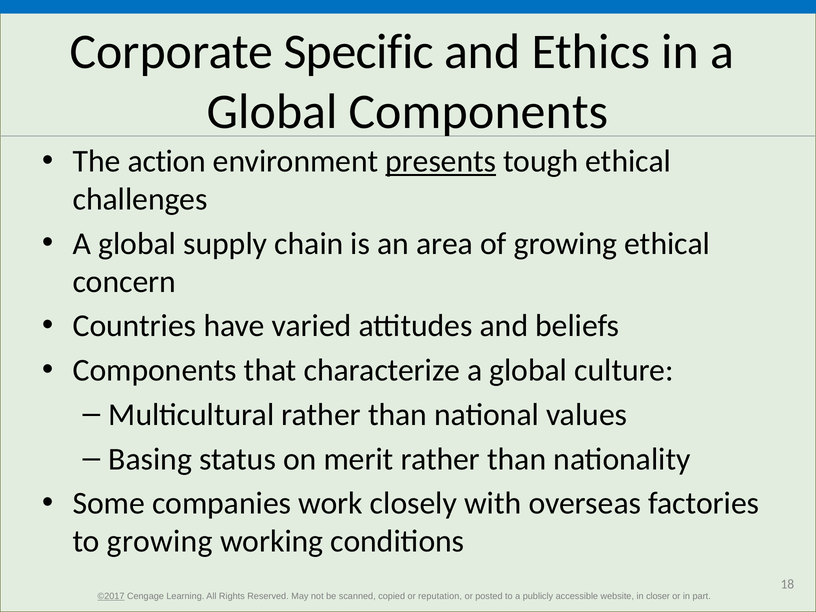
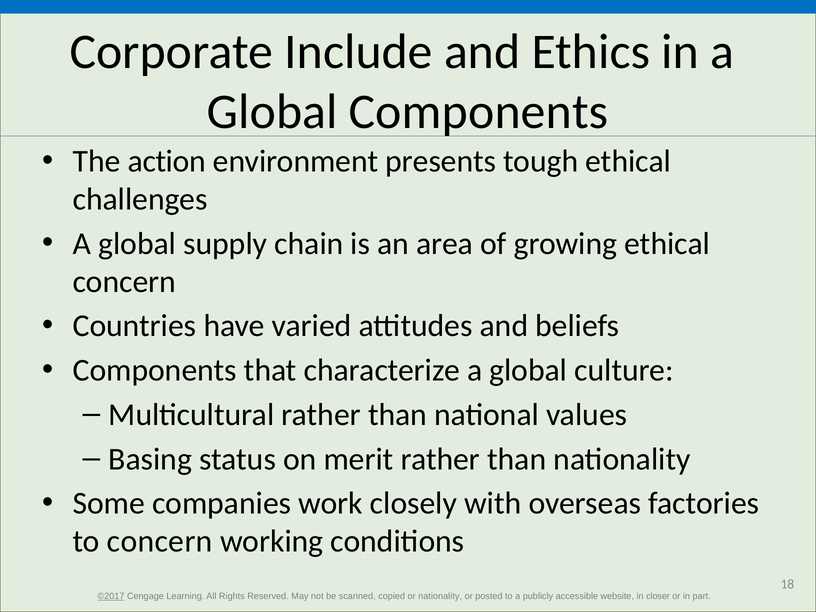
Specific: Specific -> Include (358, 52)
presents underline: present -> none (441, 161)
to growing: growing -> concern (160, 541)
or reputation: reputation -> nationality (440, 596)
